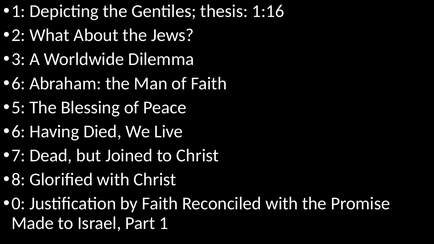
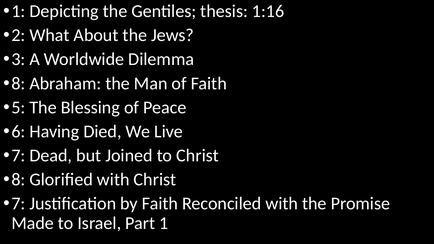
6: 6 -> 8 (18, 83)
0: 0 -> 7 (18, 204)
